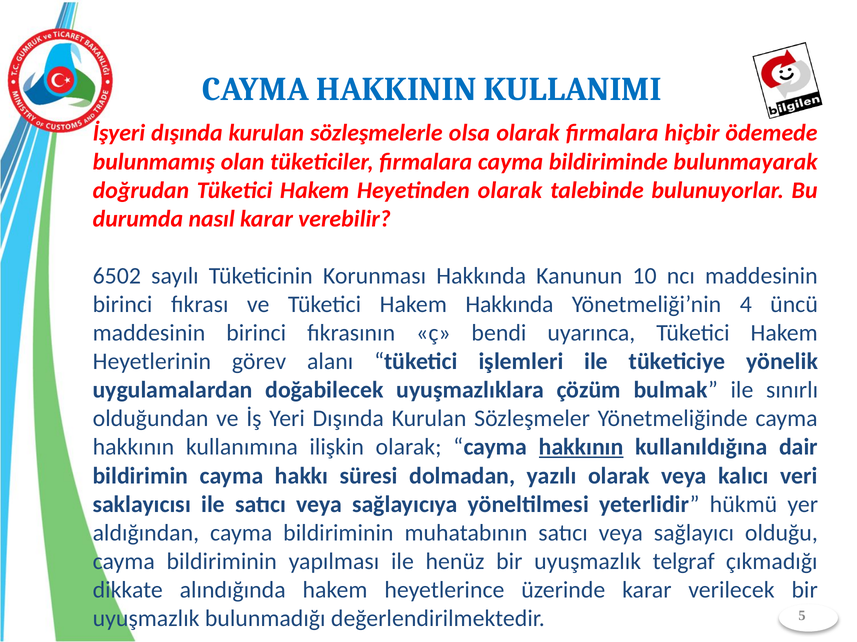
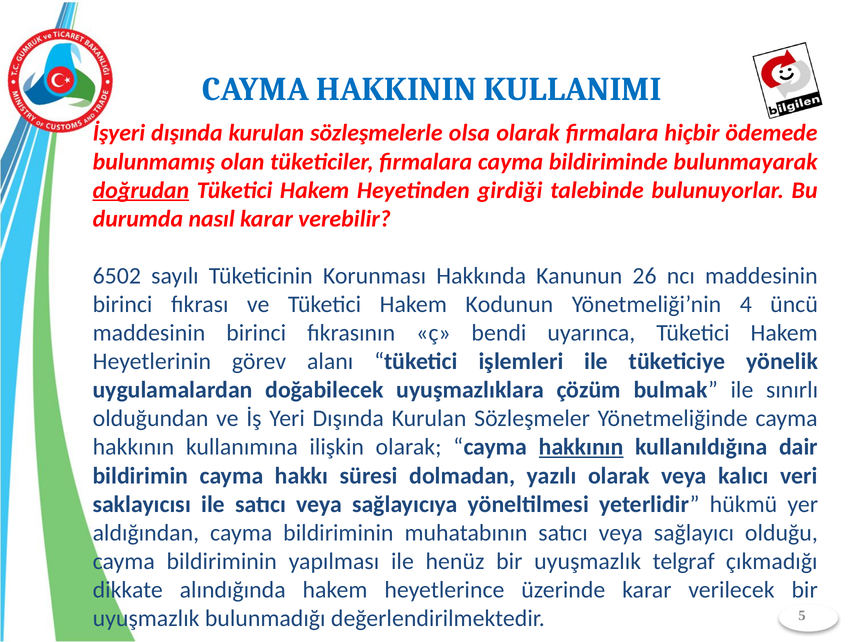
doğrudan underline: none -> present (141, 190)
Heyetinden olarak: olarak -> girdiği (510, 190)
10: 10 -> 26 (645, 276)
Hakem Hakkında: Hakkında -> Kodunun (509, 305)
